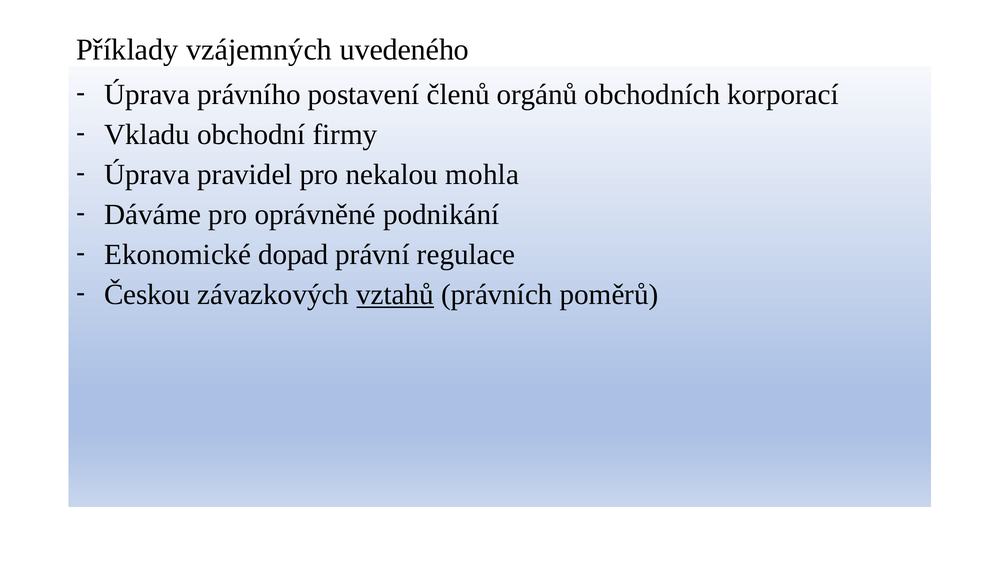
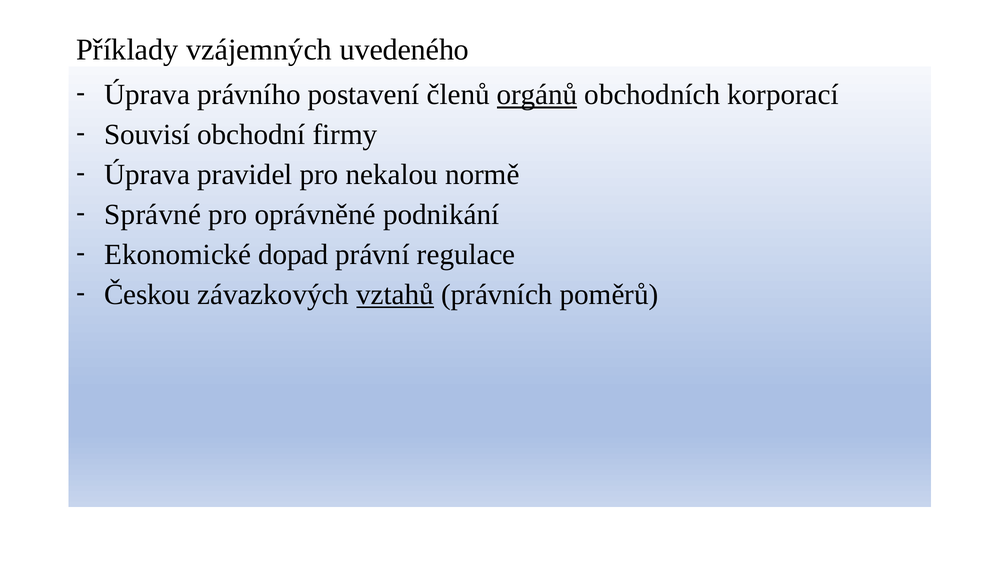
orgánů underline: none -> present (537, 95)
Vkladu: Vkladu -> Souvisí (147, 135)
mohla: mohla -> normě (482, 175)
Dáváme: Dáváme -> Správné (153, 215)
